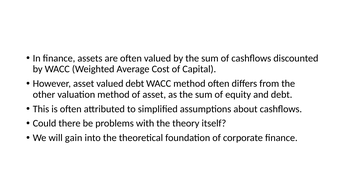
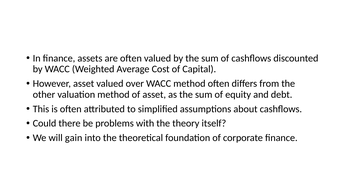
valued debt: debt -> over (135, 84)
